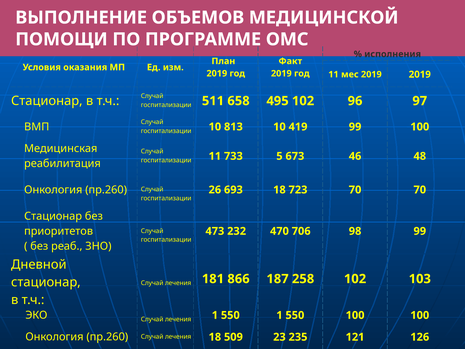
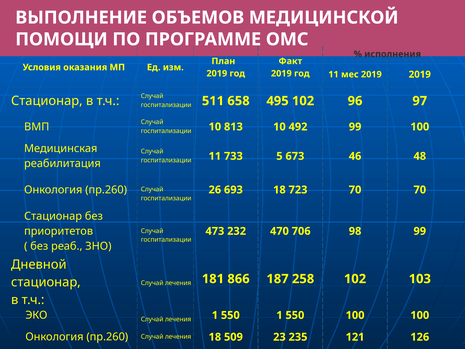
419: 419 -> 492 (298, 127)
